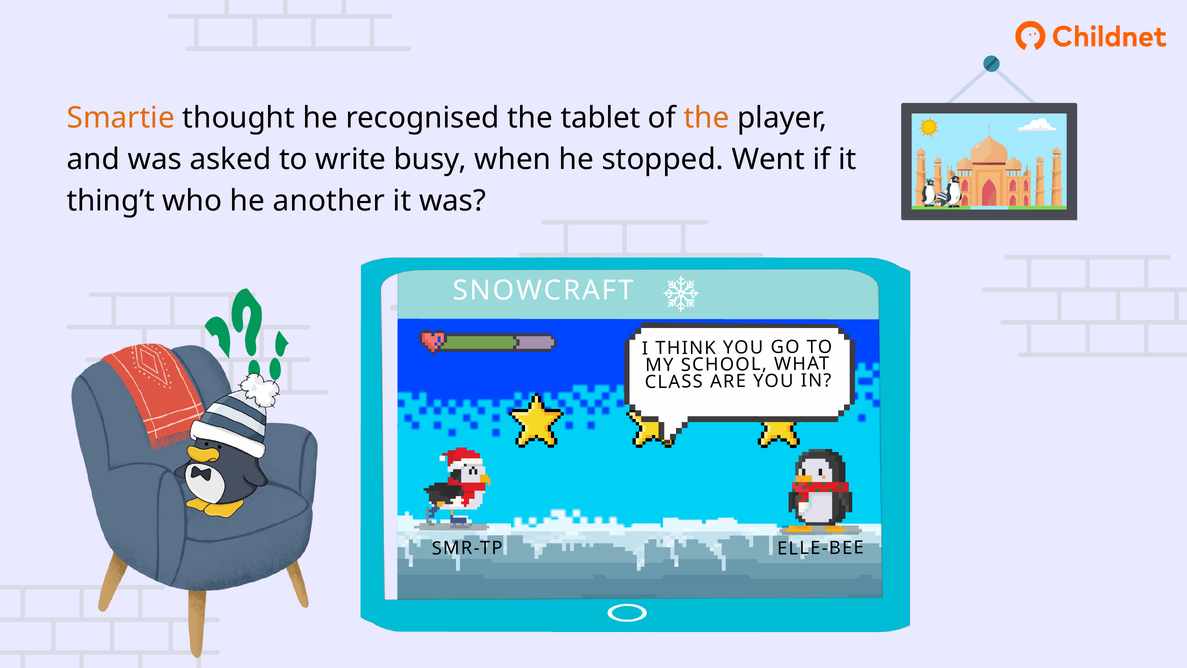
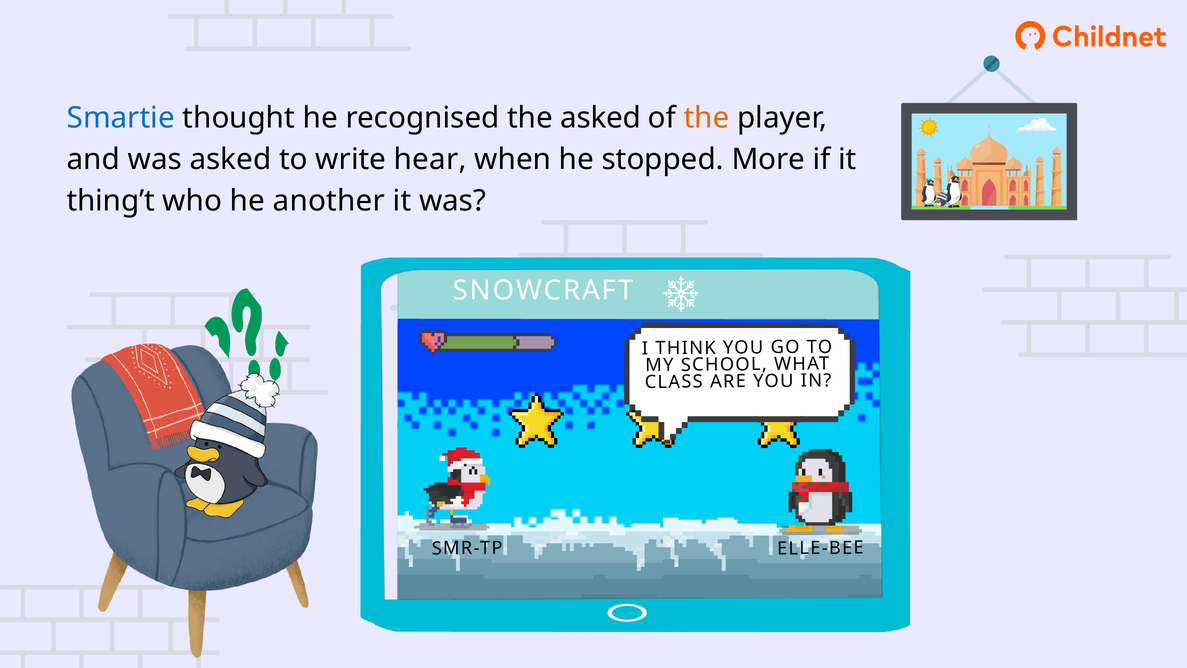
Smartie colour: orange -> blue (121, 118)
the tablet: tablet -> asked (601, 118)
busy: busy -> hear (430, 159)
Went: Went -> More (768, 159)
